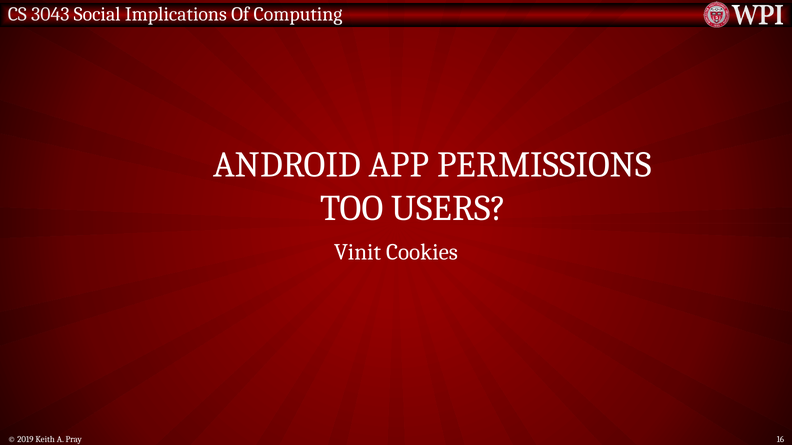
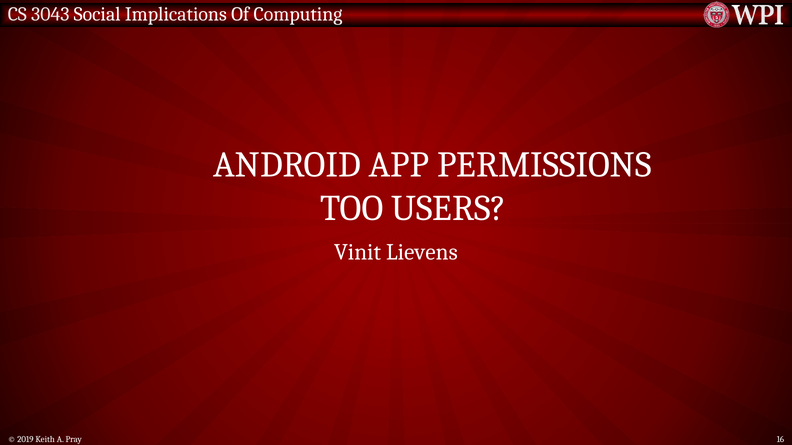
Cookies: Cookies -> Lievens (422, 252)
